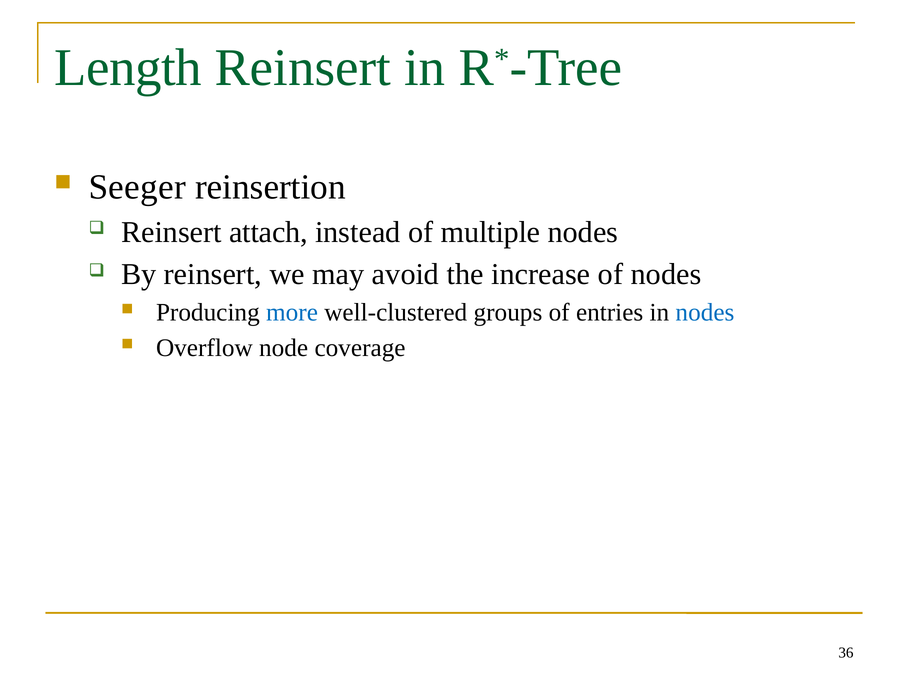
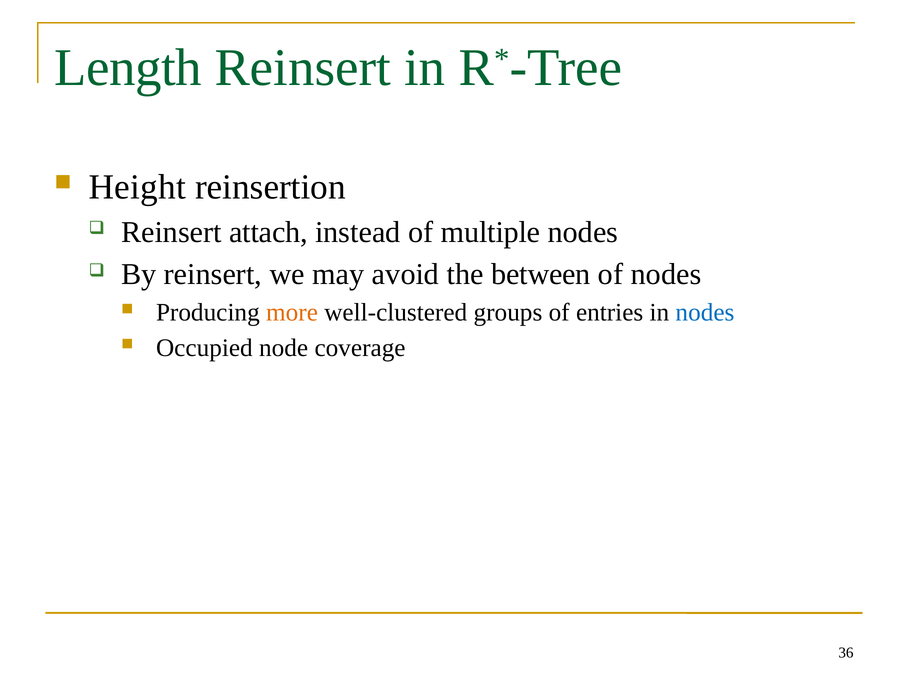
Seeger: Seeger -> Height (137, 187)
increase: increase -> between (541, 274)
more colour: blue -> orange (292, 312)
Overflow: Overflow -> Occupied (204, 348)
